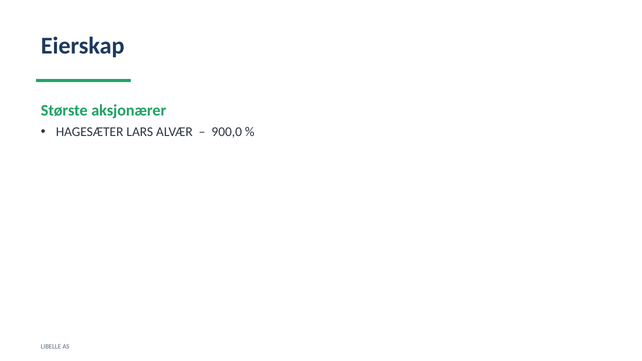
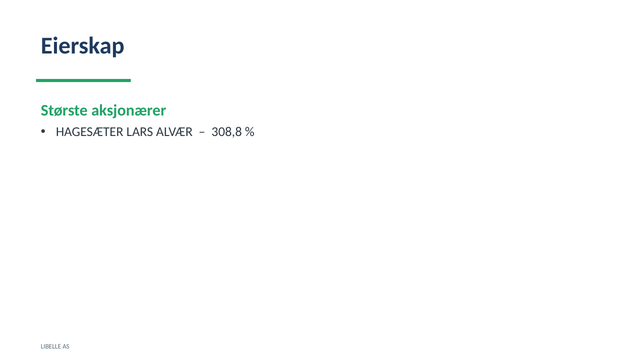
900,0: 900,0 -> 308,8 (227, 132)
